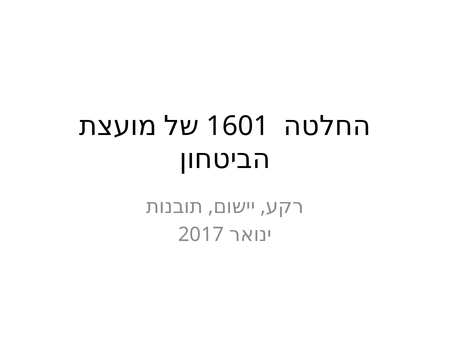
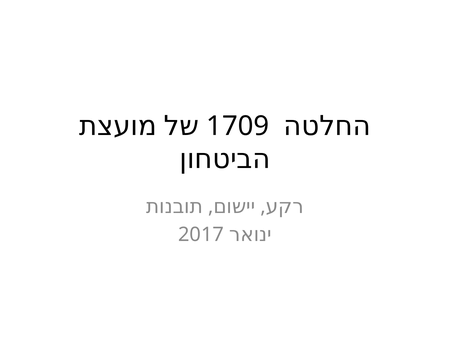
1601: 1601 -> 1709 (238, 126)
